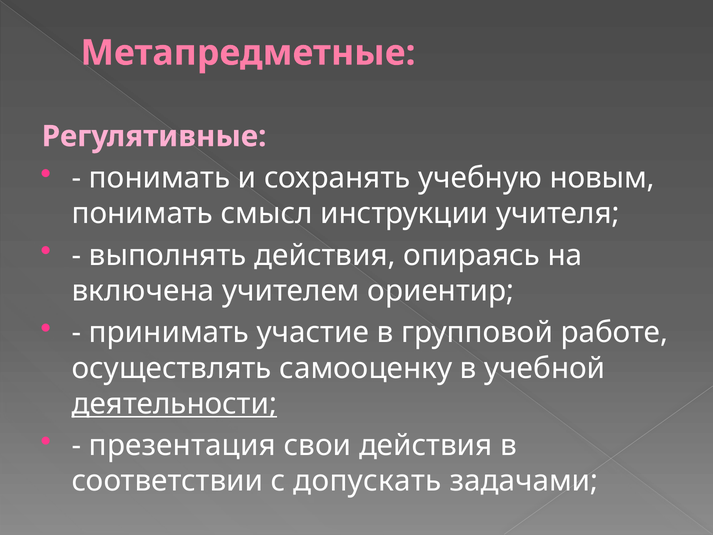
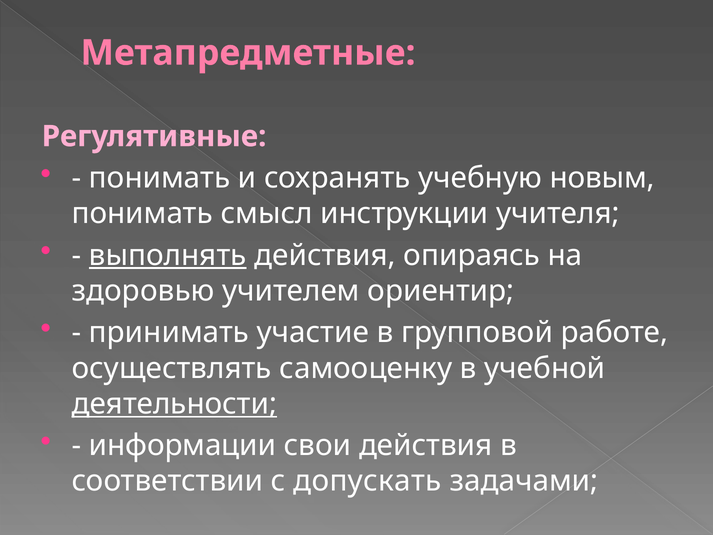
выполнять underline: none -> present (168, 255)
включена: включена -> здоровью (143, 291)
презентация: презентация -> информации (183, 445)
